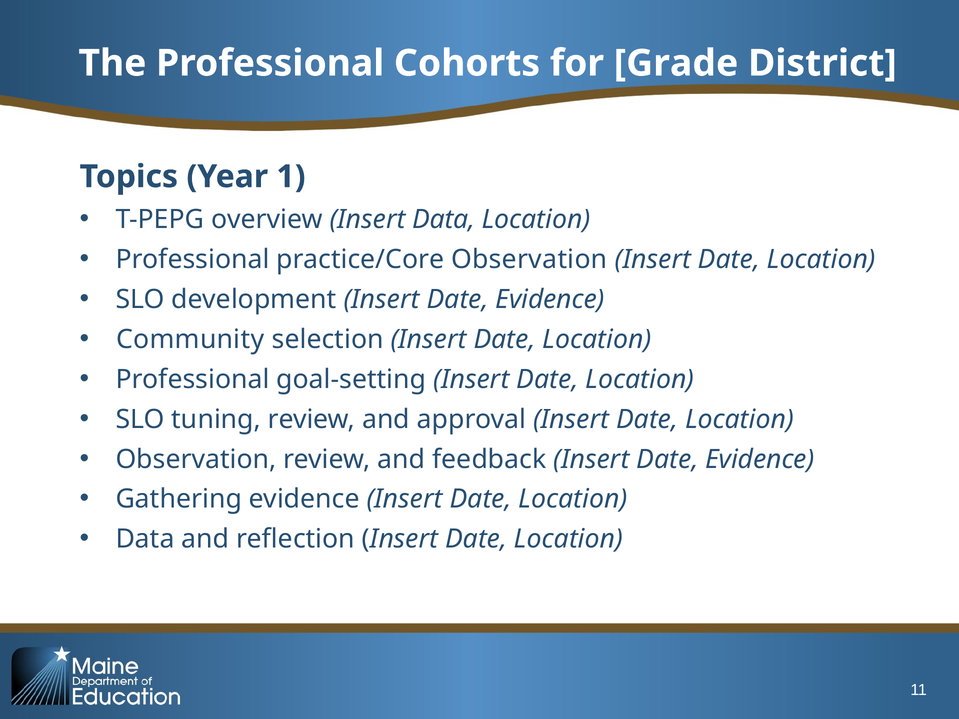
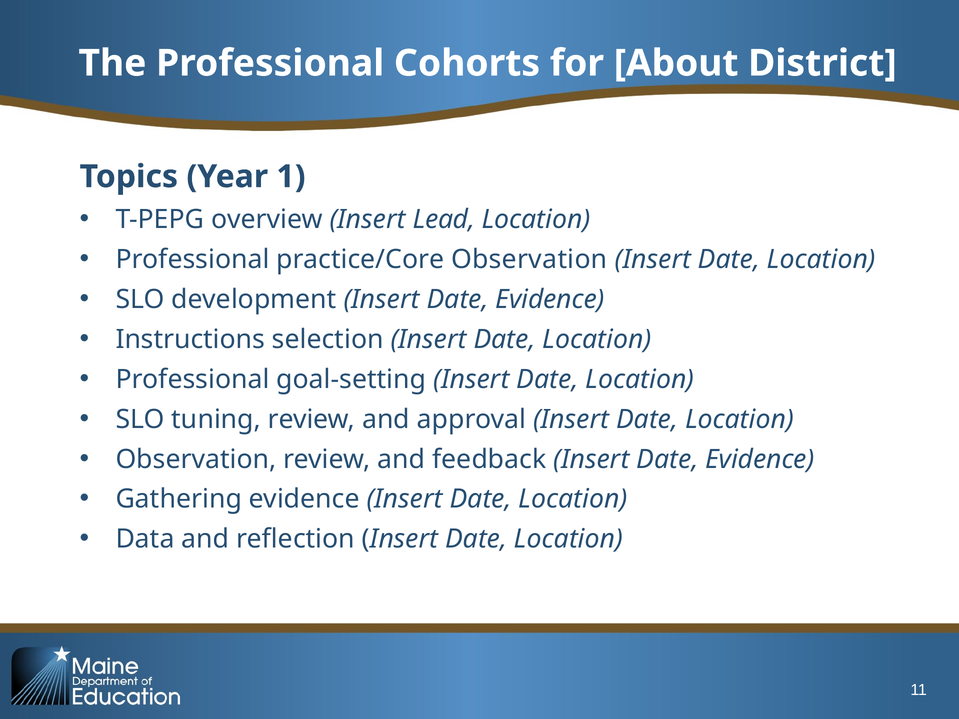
Grade: Grade -> About (676, 63)
Insert Data: Data -> Lead (444, 219)
Community: Community -> Instructions (190, 339)
